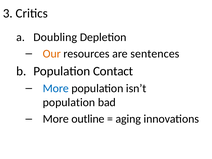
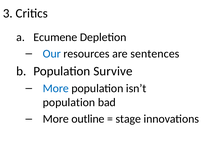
Doubling: Doubling -> Ecumene (55, 37)
Our colour: orange -> blue (52, 54)
Contact: Contact -> Survive (113, 71)
aging: aging -> stage (128, 119)
